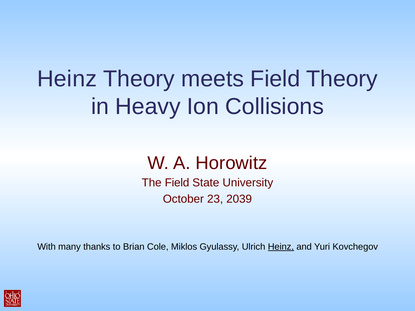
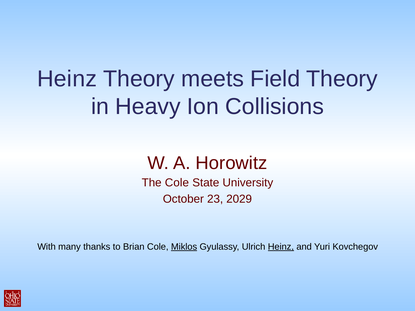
The Field: Field -> Cole (177, 183)
2039: 2039 -> 2029 (239, 199)
Miklos underline: none -> present (184, 247)
